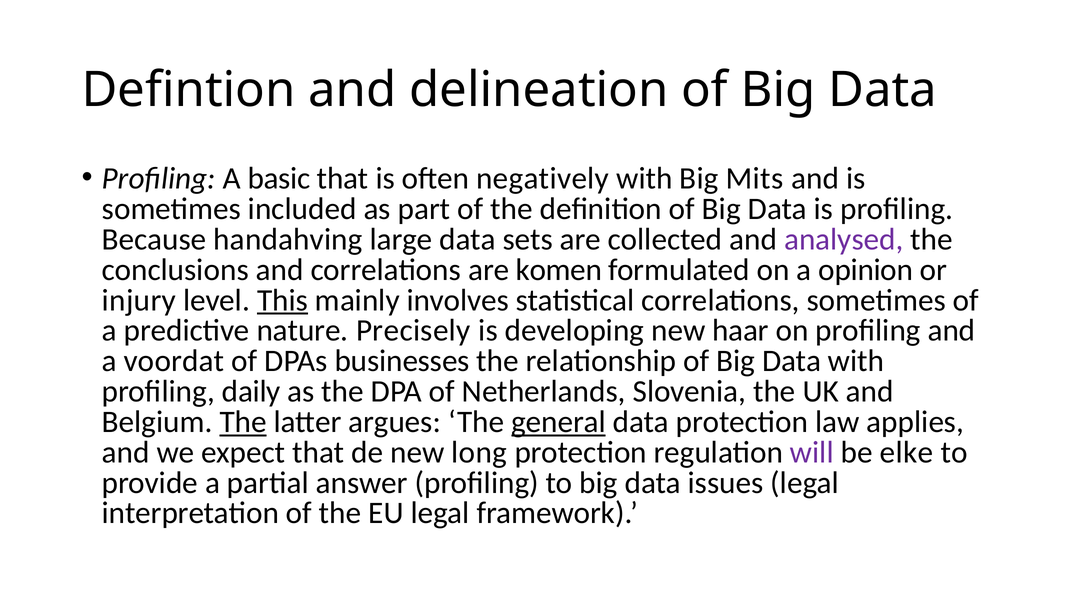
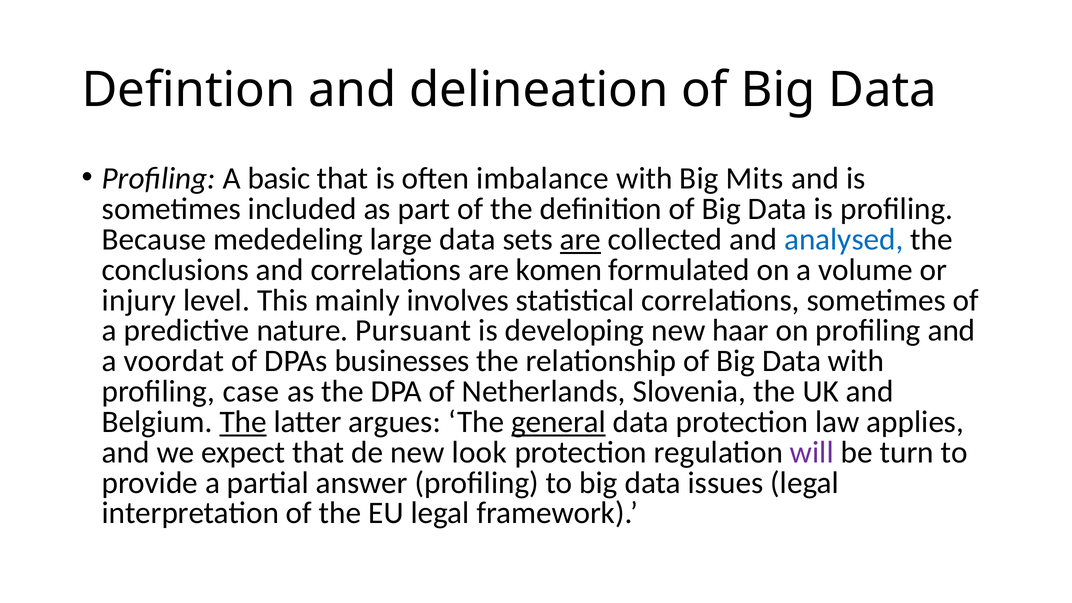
negatively: negatively -> imbalance (543, 179)
handahving: handahving -> mededeling (288, 239)
are underline: none -> present (580, 239)
analysed colour: purple -> blue (844, 239)
opinion: opinion -> volume (866, 270)
This underline: present -> none (283, 300)
Precisely: Precisely -> Pursuant (413, 331)
daily: daily -> case (251, 391)
long: long -> look (479, 452)
elke: elke -> turn (907, 452)
